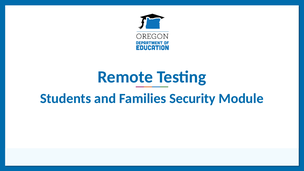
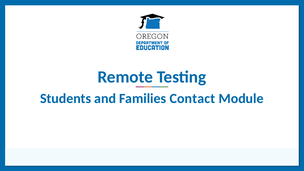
Security: Security -> Contact (192, 99)
